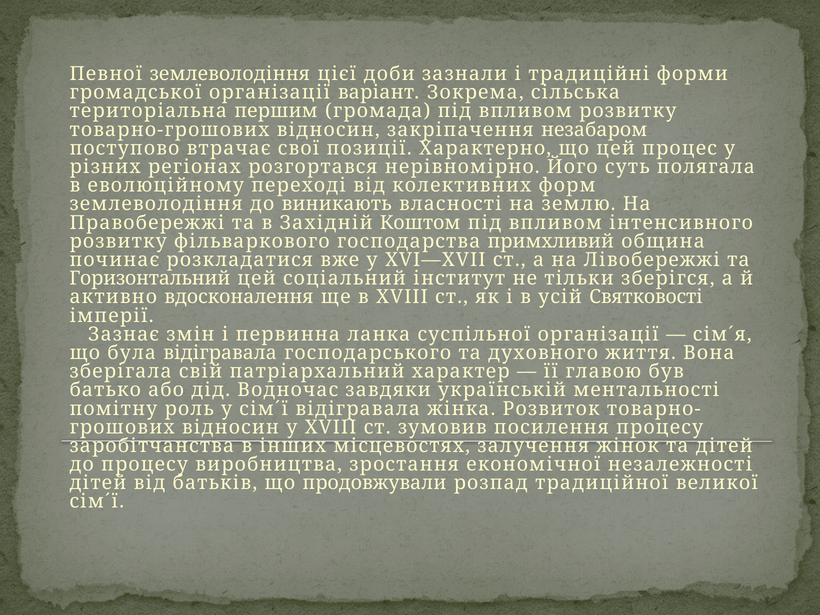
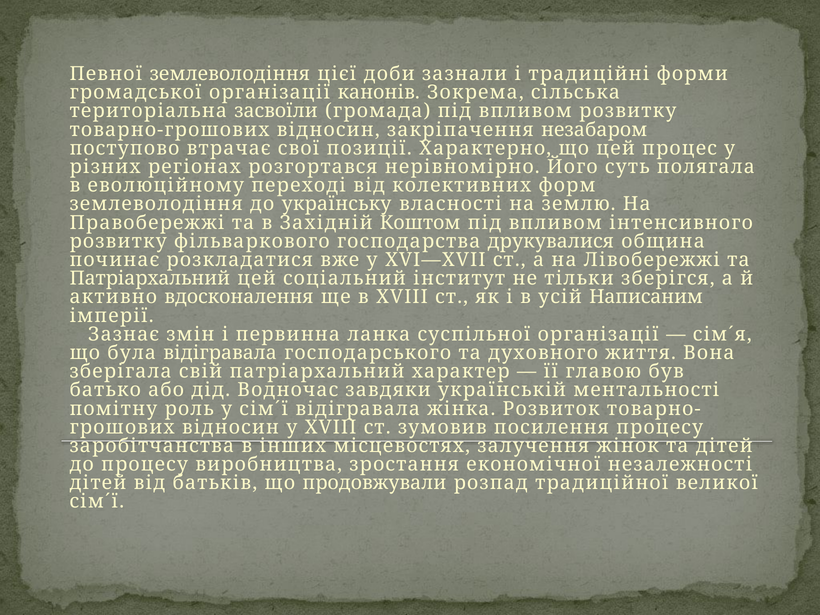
варіант: варіант -> канонів (379, 92)
першим: першим -> засвоїли (276, 111)
виникають: виникають -> українську (337, 204)
примхливий: примхливий -> друкувалися (551, 241)
Горизонтальний: Горизонтальний -> Патріархальний (150, 278)
Святковості: Святковості -> Написаним (646, 297)
